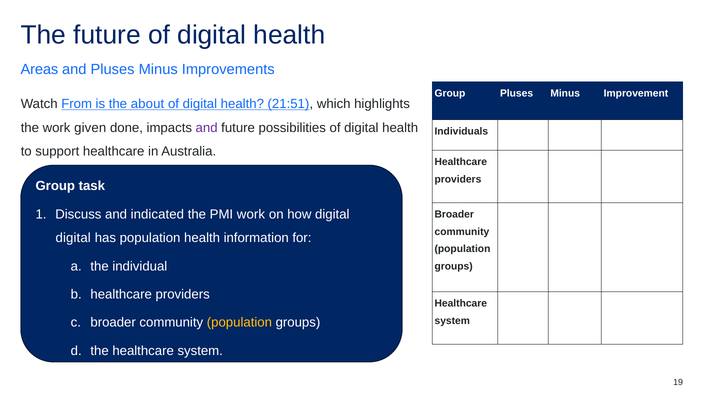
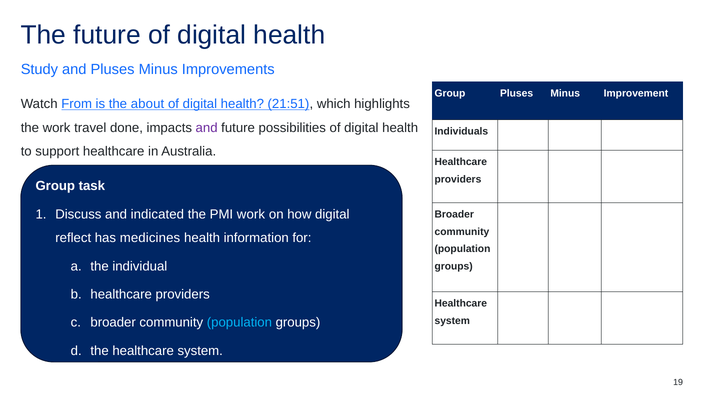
Areas: Areas -> Study (39, 69)
given: given -> travel (90, 128)
digital: digital -> reflect (73, 238)
has population: population -> medicines (150, 238)
population colour: yellow -> light blue (239, 322)
